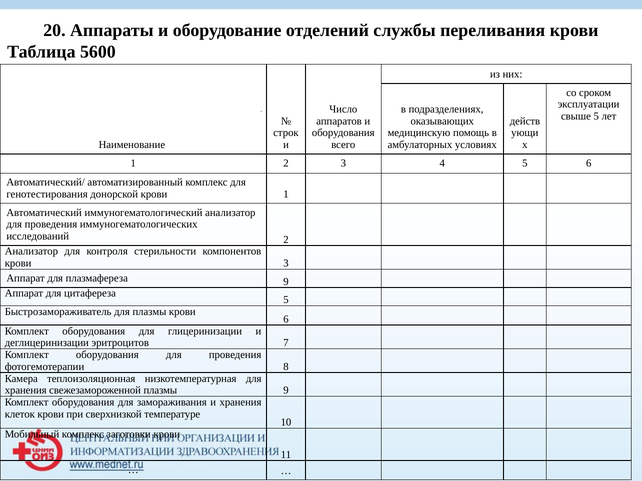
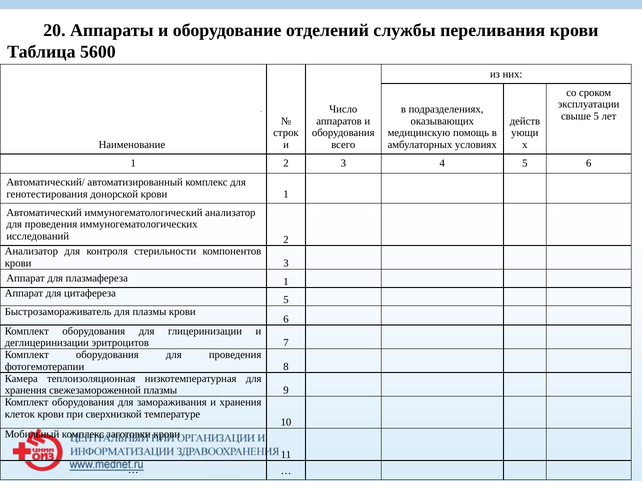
плазмафереза 9: 9 -> 1 (286, 282)
